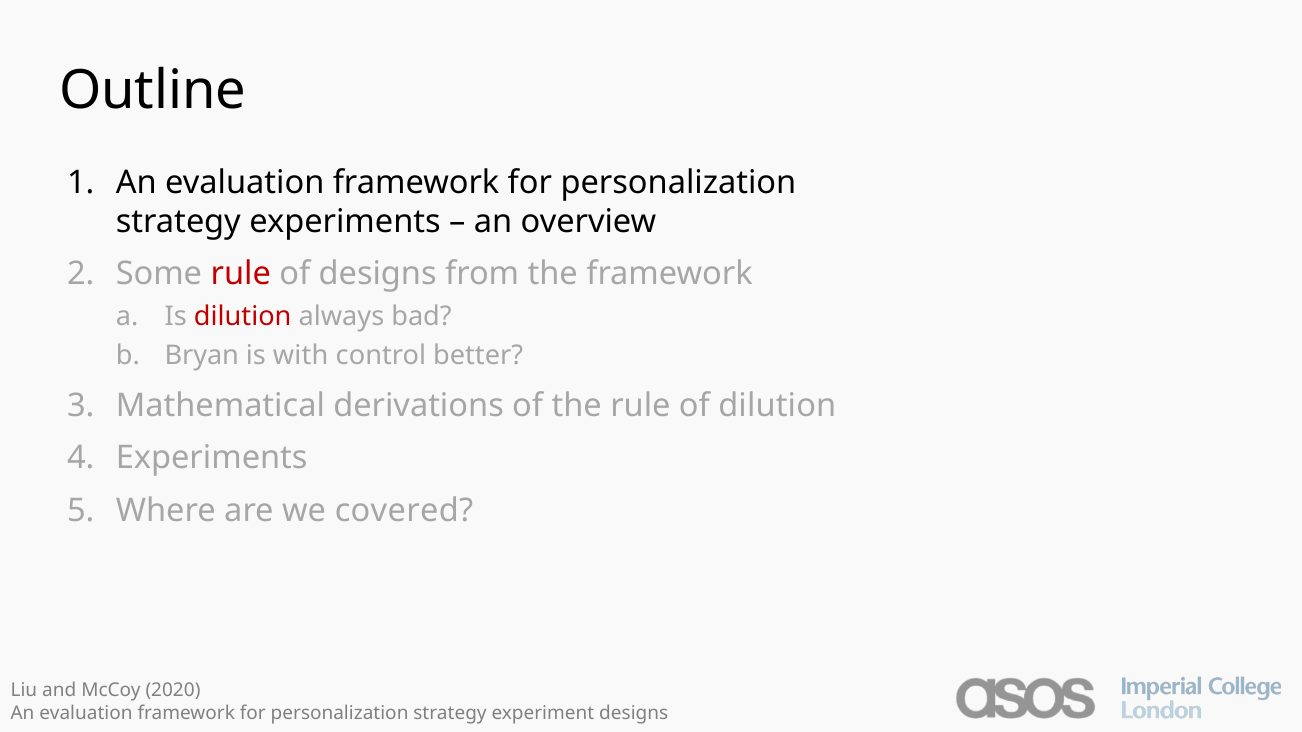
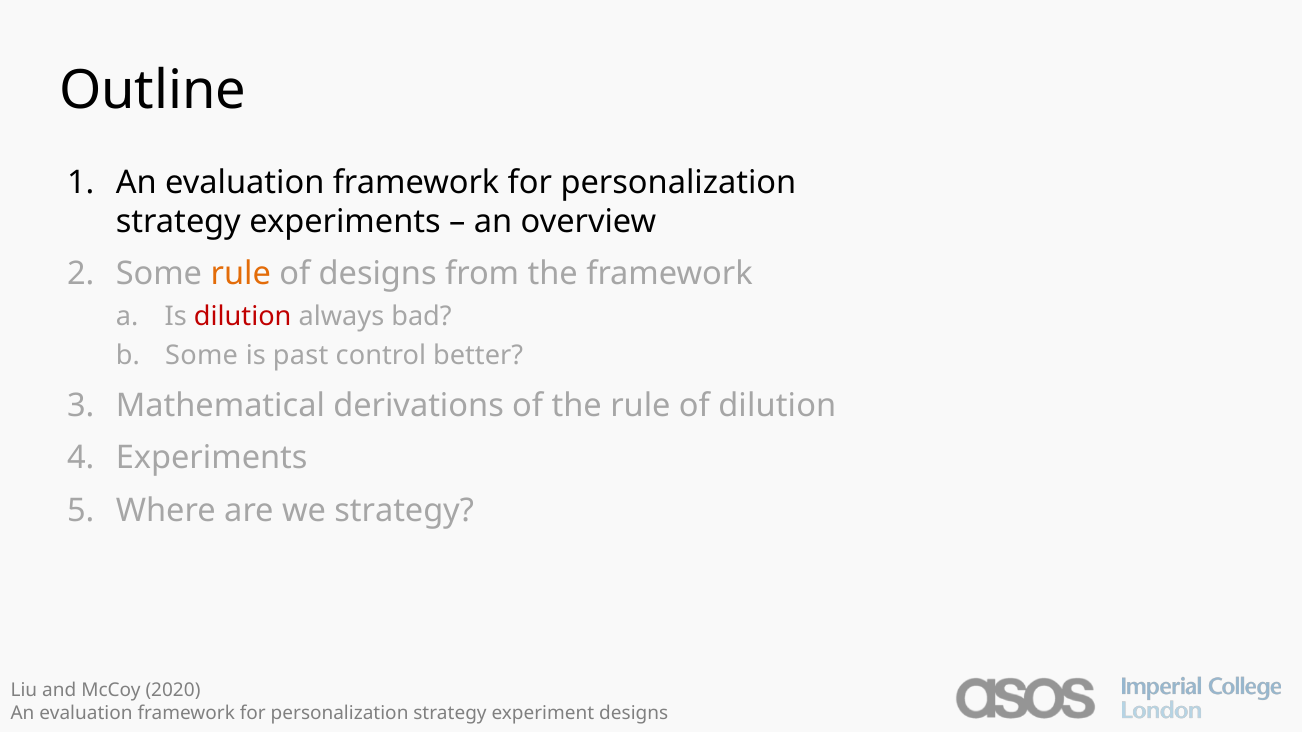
rule colour: red -> orange (241, 274)
Bryan: Bryan -> Some (202, 356)
with: with -> past (301, 356)
we covered: covered -> strategy (404, 511)
